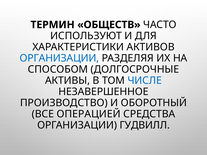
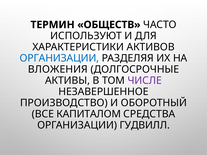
СПОСОБОМ: СПОСОБОМ -> ВЛОЖЕНИЯ (58, 69)
ЧИСЛЕ colour: blue -> purple (145, 81)
ОПЕРАЦИЕЙ: ОПЕРАЦИЕЙ -> КАПИТАЛОМ (89, 114)
